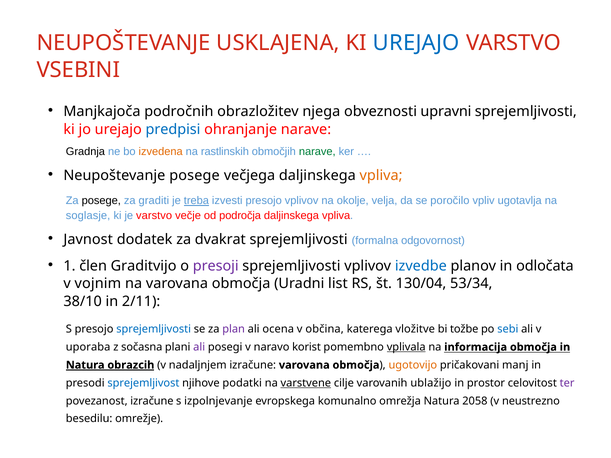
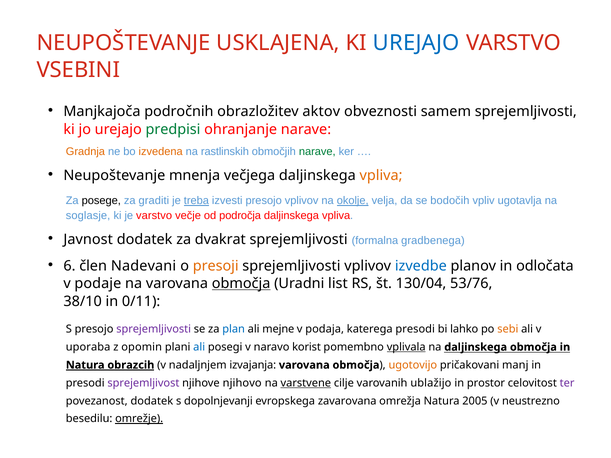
njega: njega -> aktov (321, 112)
upravni: upravni -> samem (446, 112)
predpisi colour: blue -> green (173, 129)
Gradnja colour: black -> orange (85, 152)
Neupoštevanje posege: posege -> mnenja (195, 175)
okolje underline: none -> present (353, 201)
poročilo: poročilo -> bodočih (450, 201)
odgovornost: odgovornost -> gradbenega (433, 241)
1: 1 -> 6 (69, 266)
Graditvijo: Graditvijo -> Nadevani (144, 266)
presoji colour: purple -> orange (216, 266)
vojnim: vojnim -> podaje (98, 284)
območja underline: none -> present (241, 284)
53/34: 53/34 -> 53/76 (471, 284)
2/11: 2/11 -> 0/11 (141, 301)
sprejemljivosti colour: blue -> purple (154, 329)
plan colour: purple -> blue (234, 329)
ocena: ocena -> mejne (278, 329)
občina: občina -> podaja (325, 329)
katerega vložitve: vložitve -> presodi (415, 329)
tožbe: tožbe -> lahko (464, 329)
sebi colour: blue -> orange (508, 329)
sočasna: sočasna -> opomin (142, 347)
ali colour: purple -> blue (199, 347)
na informacija: informacija -> daljinskega (476, 347)
nadaljnjem izračune: izračune -> izvajanja (253, 365)
sprejemljivost colour: blue -> purple (143, 383)
podatki: podatki -> njihovo (242, 383)
povezanost izračune: izračune -> dodatek (152, 401)
izpolnjevanje: izpolnjevanje -> dopolnjevanji (218, 401)
komunalno: komunalno -> zavarovana (347, 401)
2058: 2058 -> 2005 (475, 401)
omrežje underline: none -> present (139, 419)
